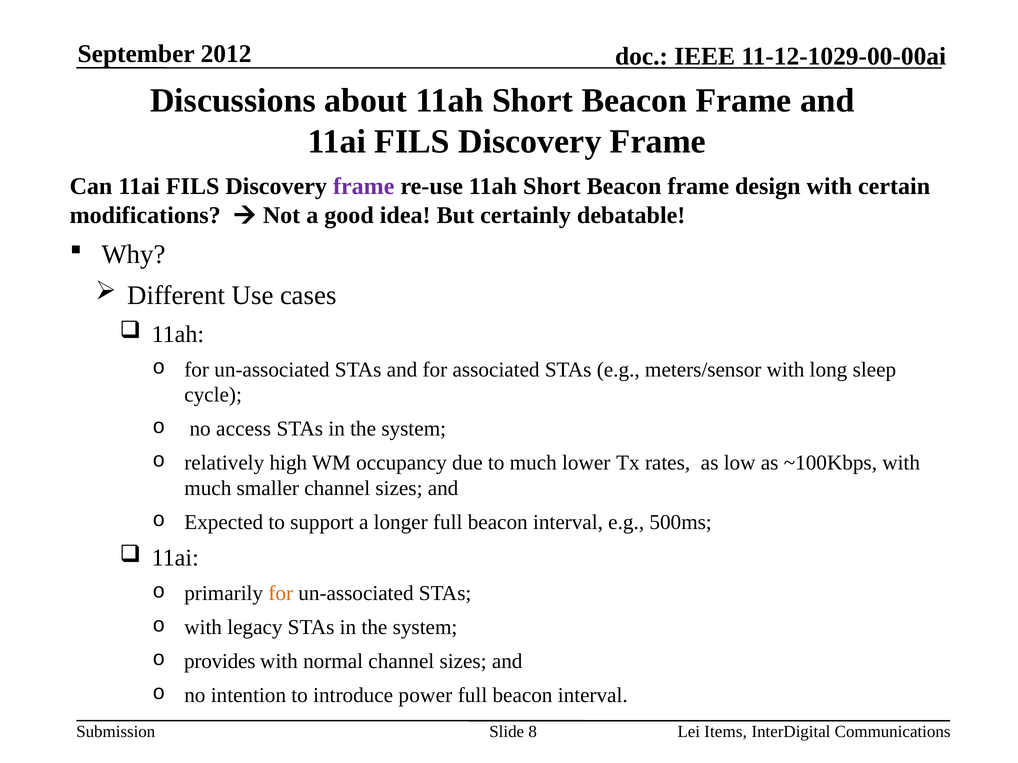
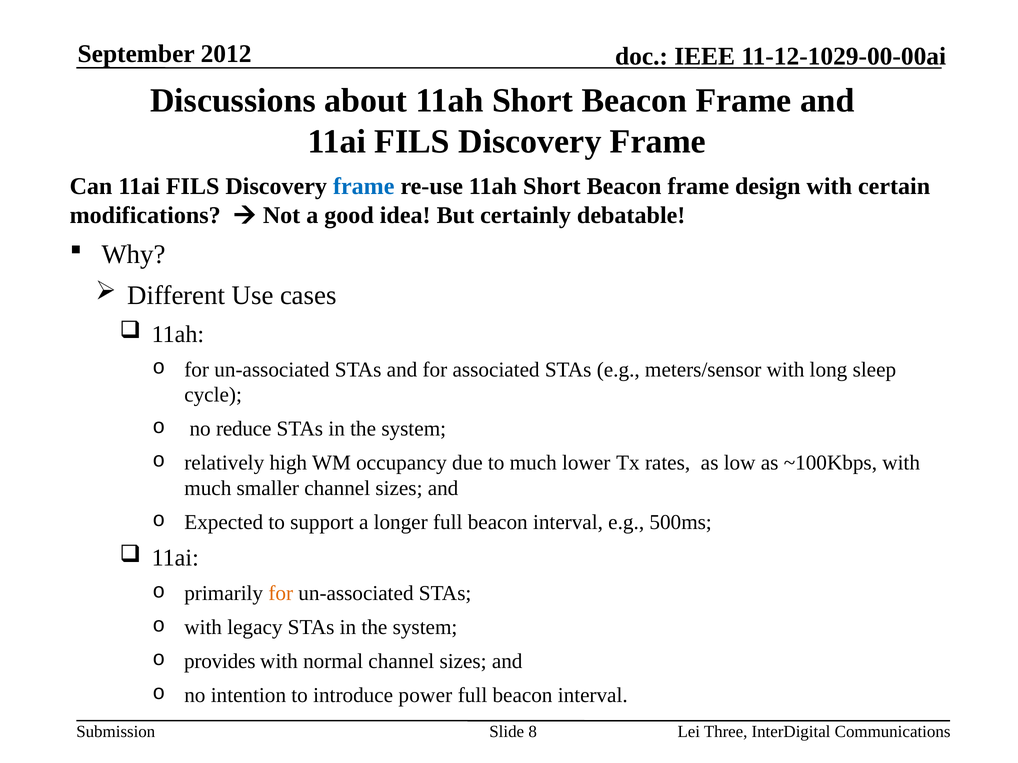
frame colour: purple -> blue (364, 187)
access: access -> reduce (244, 429)
Items: Items -> Three (726, 732)
